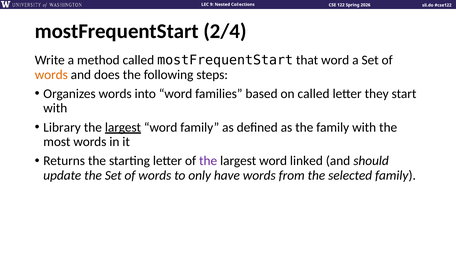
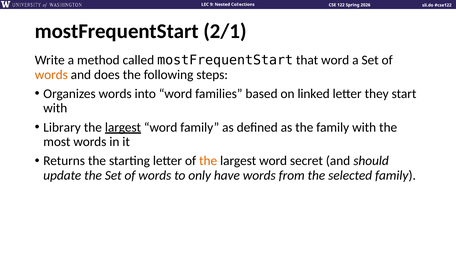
2/4: 2/4 -> 2/1 (225, 31)
on called: called -> linked (314, 94)
the colour: purple -> orange (208, 161)
linked: linked -> secret (306, 161)
